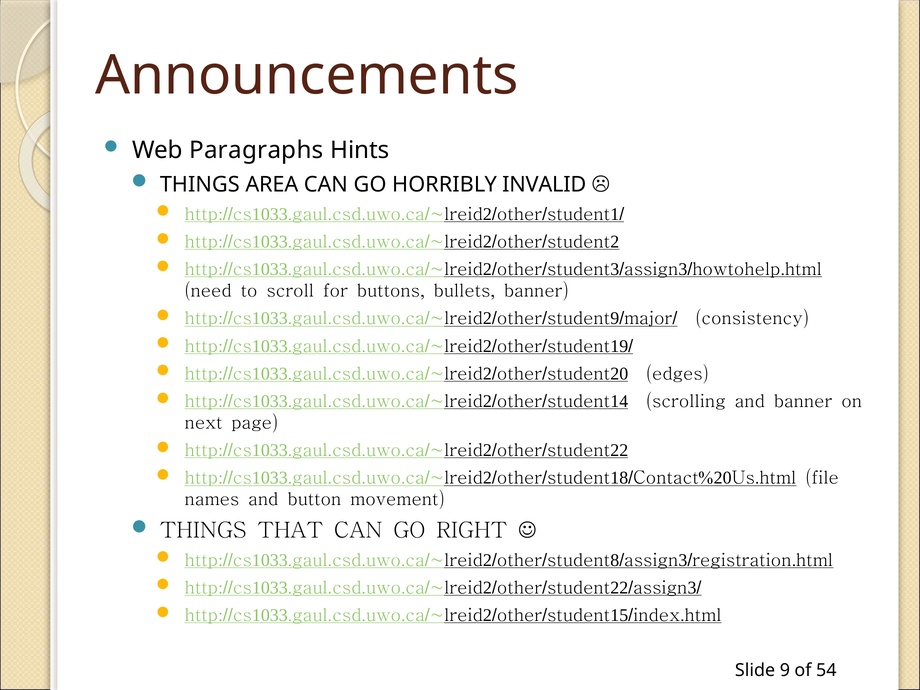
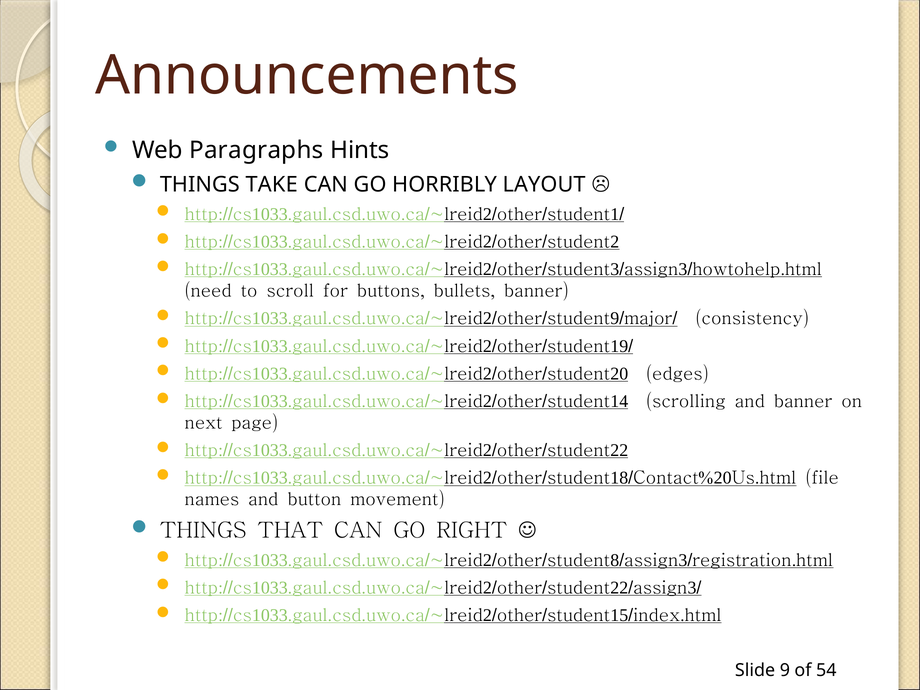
AREA: AREA -> TAKE (272, 185)
INVALID: INVALID -> LAYOUT (544, 185)
